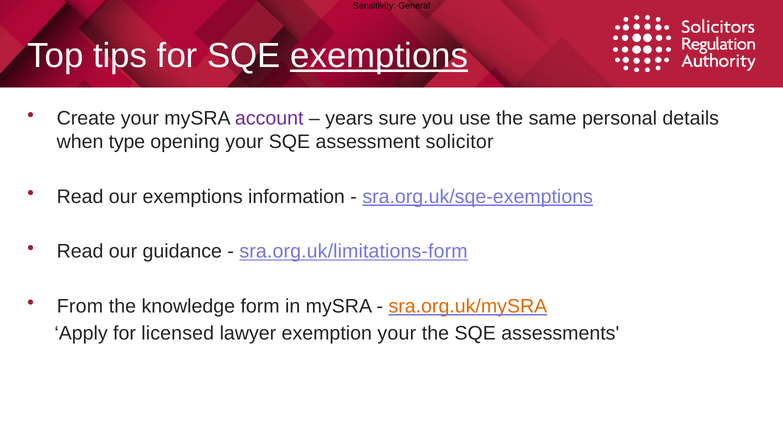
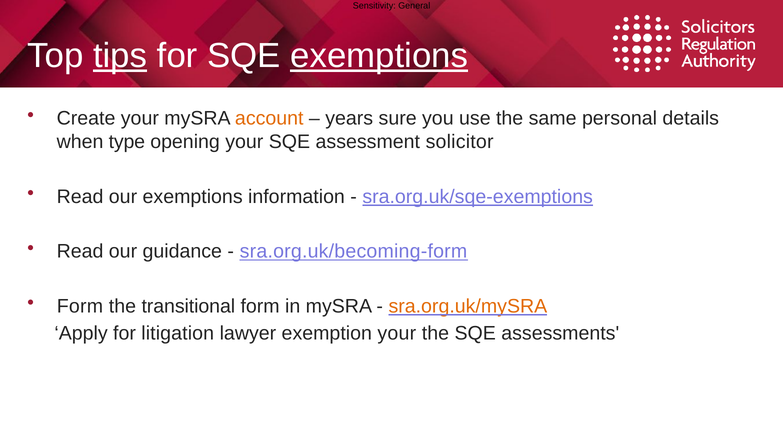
tips underline: none -> present (120, 56)
account colour: purple -> orange (269, 119)
sra.org.uk/limitations-form: sra.org.uk/limitations-form -> sra.org.uk/becoming-form (353, 252)
From: From -> Form (80, 306)
knowledge: knowledge -> transitional (188, 306)
licensed: licensed -> litigation (178, 334)
